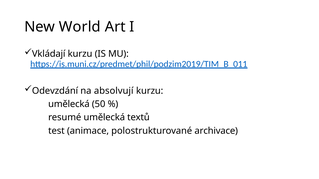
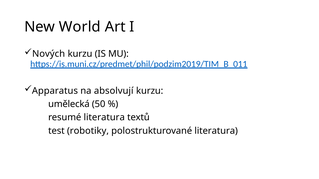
Vkládají: Vkládají -> Nových (49, 54)
Odevzdání: Odevzdání -> Apparatus (55, 91)
resumé umělecká: umělecká -> literatura (104, 118)
animace: animace -> robotiky (88, 131)
polostrukturované archivace: archivace -> literatura (216, 131)
